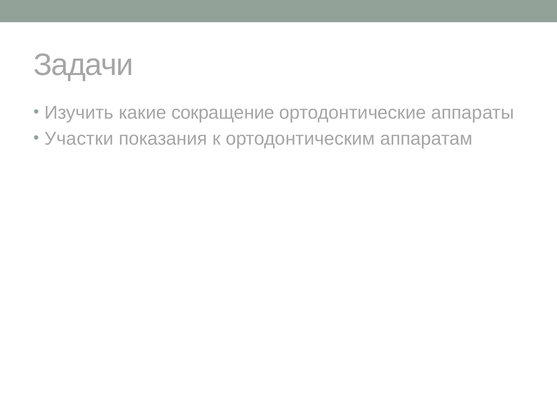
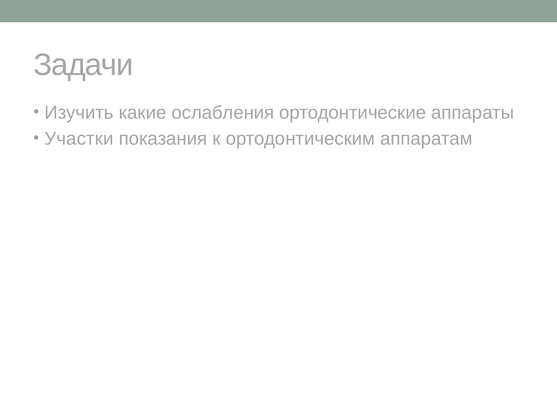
сокращение: сокращение -> ослабления (223, 113)
